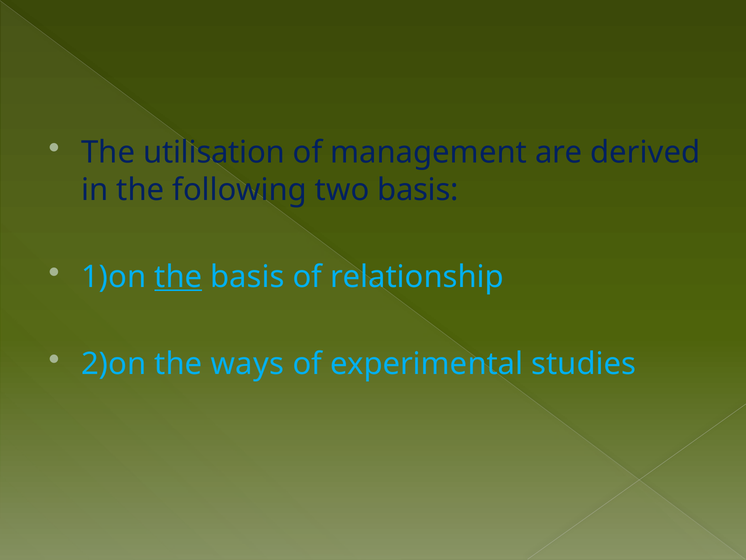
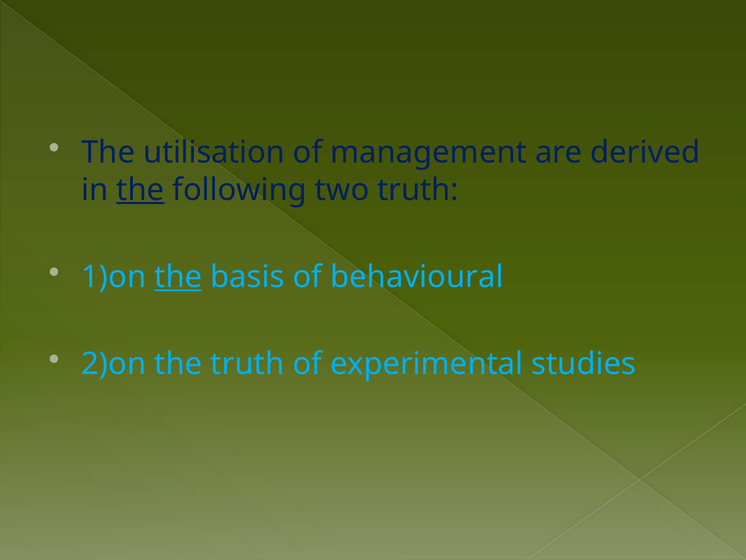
the underline: none -> present (140, 190)
two basis: basis -> truth (418, 190)
relationship: relationship -> behavioural (417, 277)
the ways: ways -> truth (247, 364)
